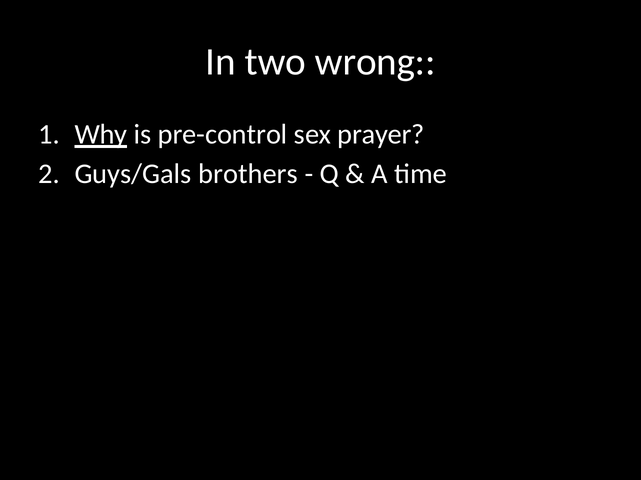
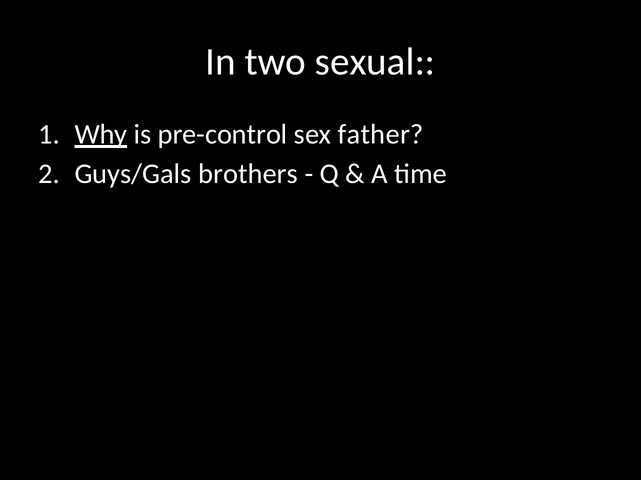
wrong: wrong -> sexual (375, 62)
prayer: prayer -> father (381, 134)
